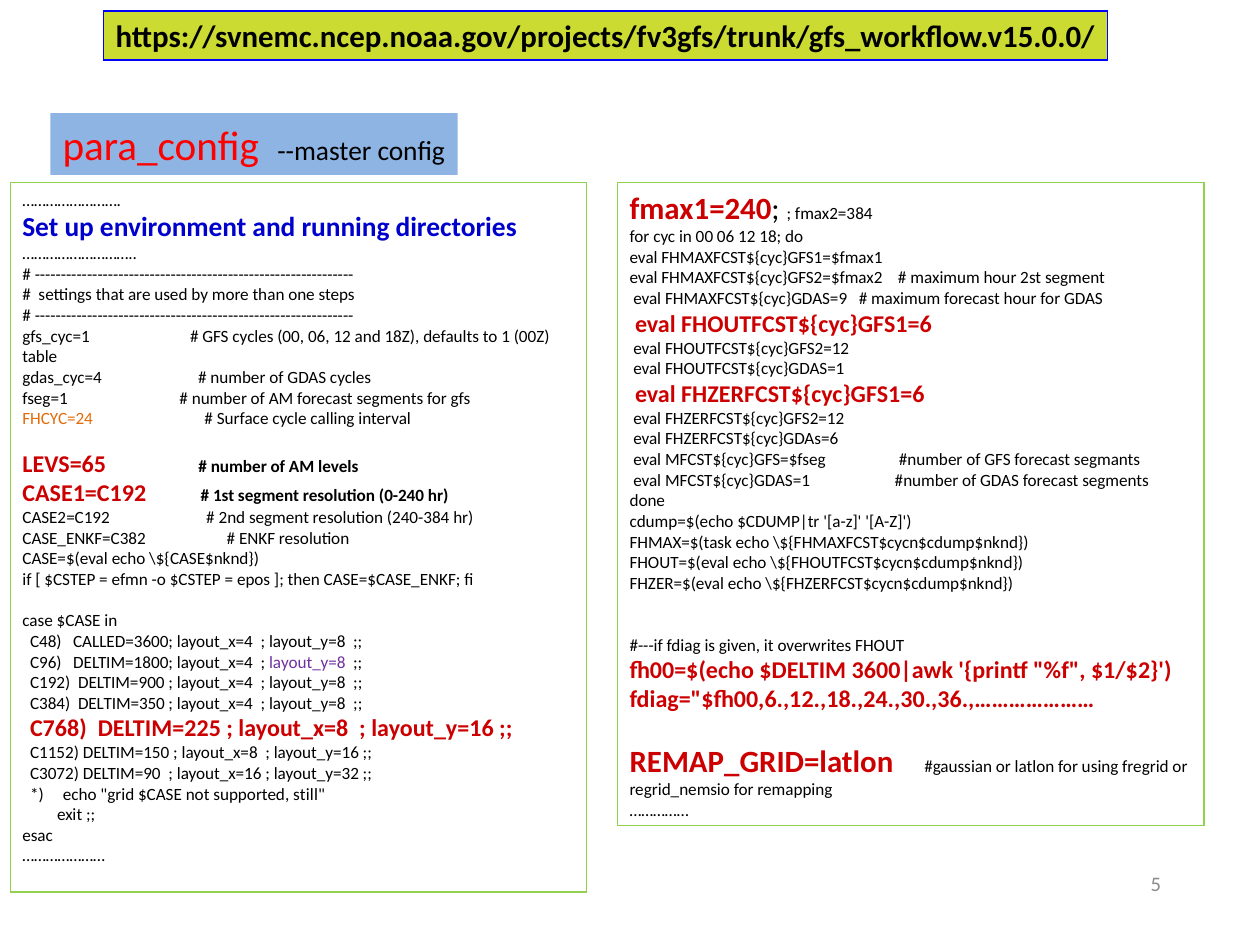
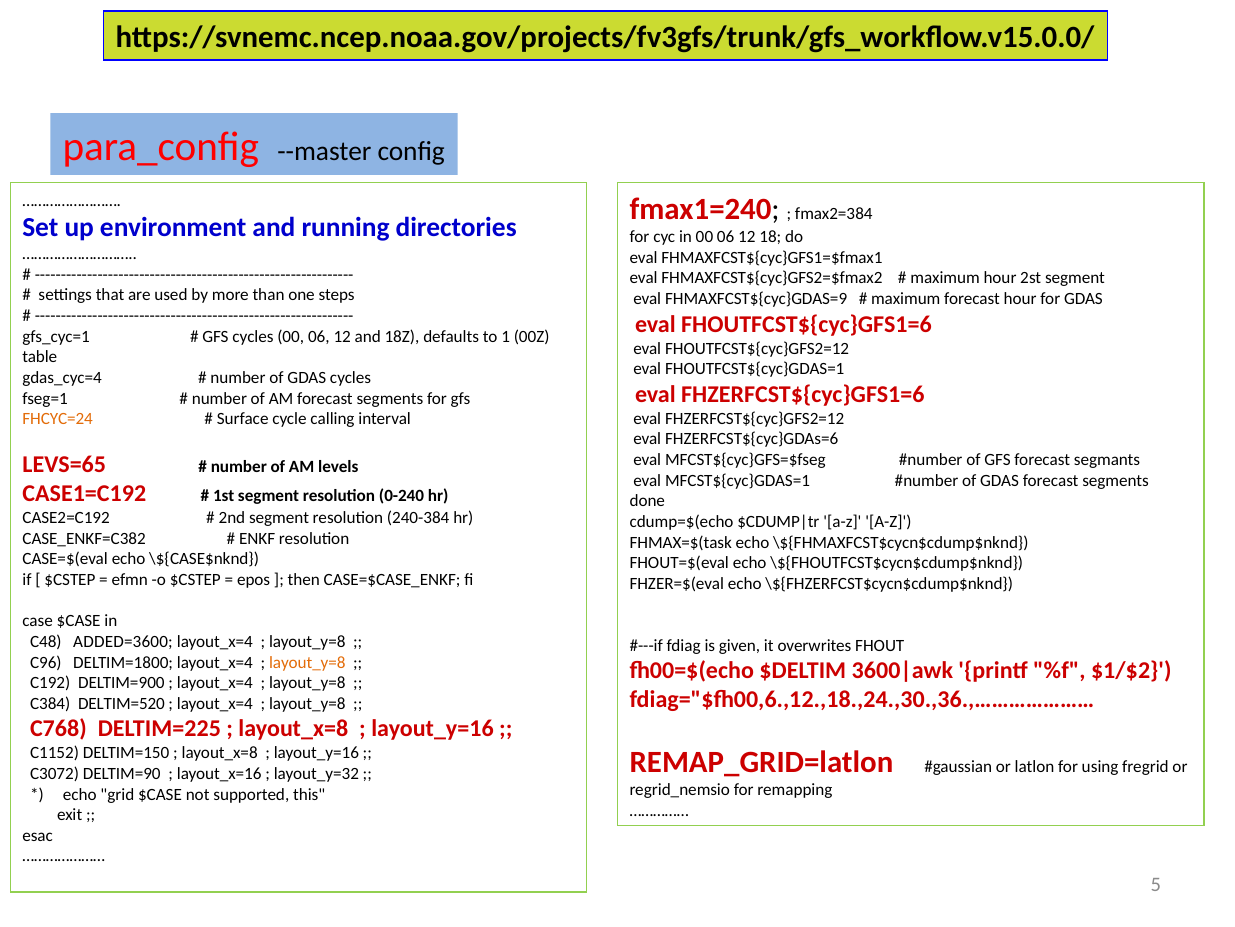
CALLED=3600: CALLED=3600 -> ADDED=3600 (123, 641)
layout_y=8 colour: purple -> orange (307, 662)
DELTIM=350: DELTIM=350 -> DELTIM=520 (121, 703)
still: still -> this (309, 794)
